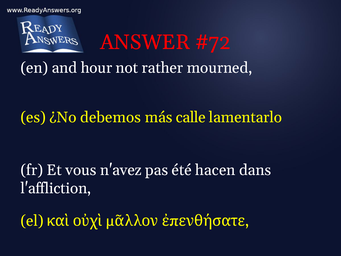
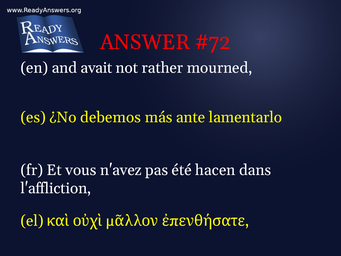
hour: hour -> avait (97, 68)
calle: calle -> ante (191, 117)
